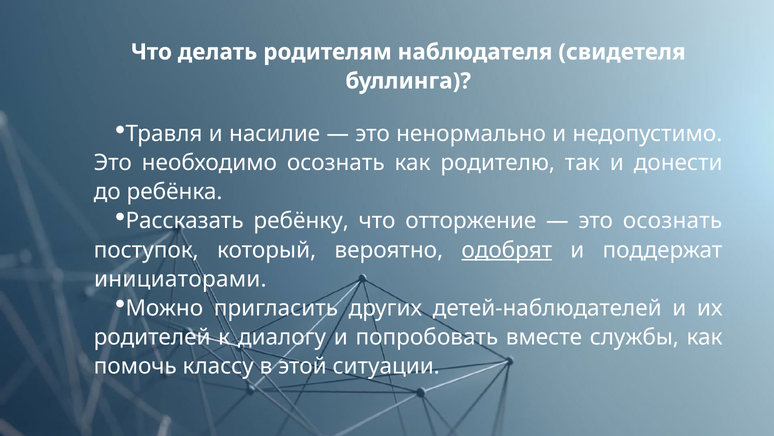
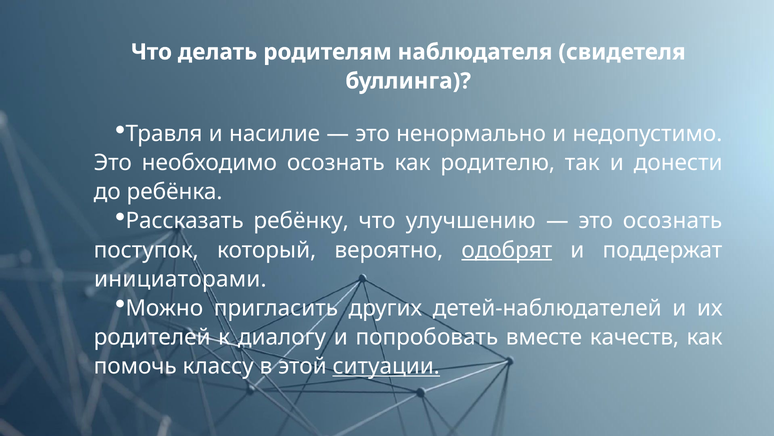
отторжение: отторжение -> улучшению (471, 221)
службы: службы -> качеств (634, 337)
ситуации underline: none -> present (386, 366)
